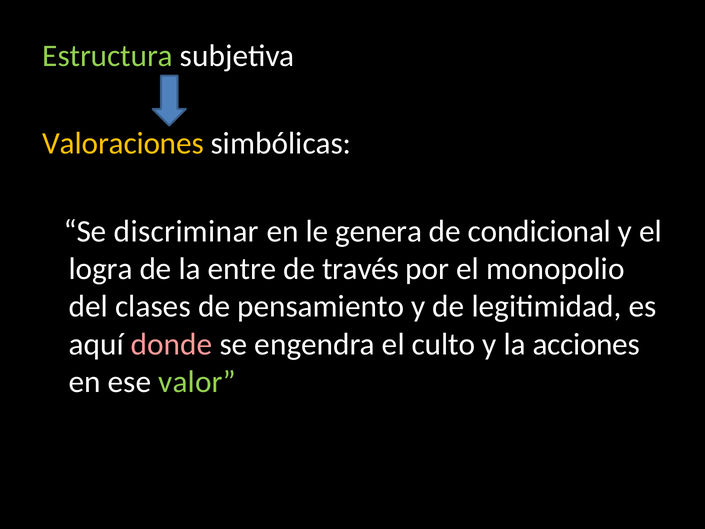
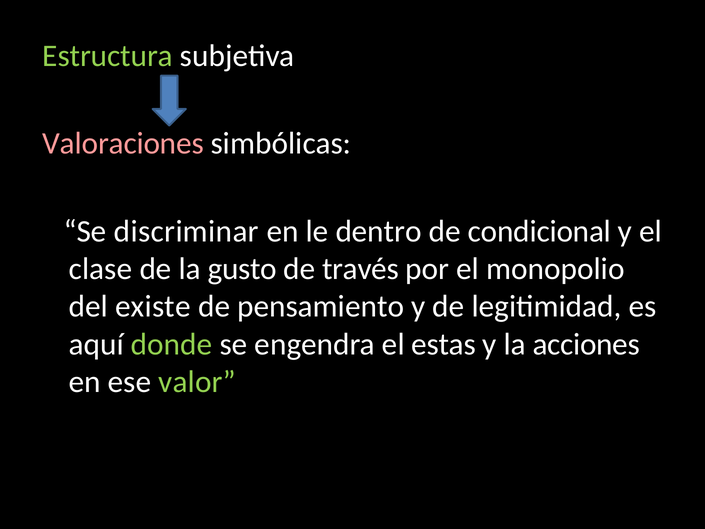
Valoraciones colour: yellow -> pink (123, 143)
genera: genera -> dentro (379, 231)
logra: logra -> clase (101, 269)
entre: entre -> gusto (242, 269)
clases: clases -> existe (153, 306)
donde colour: pink -> light green (172, 344)
culto: culto -> estas (444, 344)
